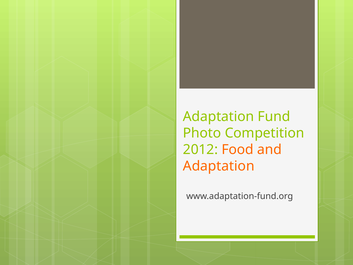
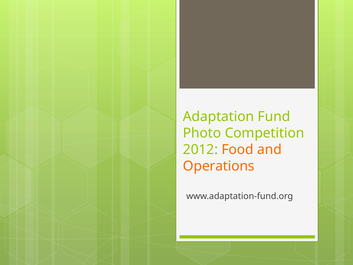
Adaptation: Adaptation -> Operations (219, 166)
